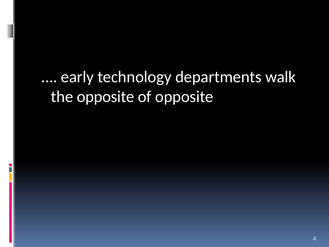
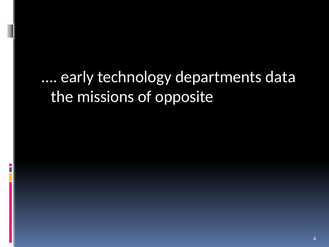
walk: walk -> data (280, 77)
the opposite: opposite -> missions (106, 97)
